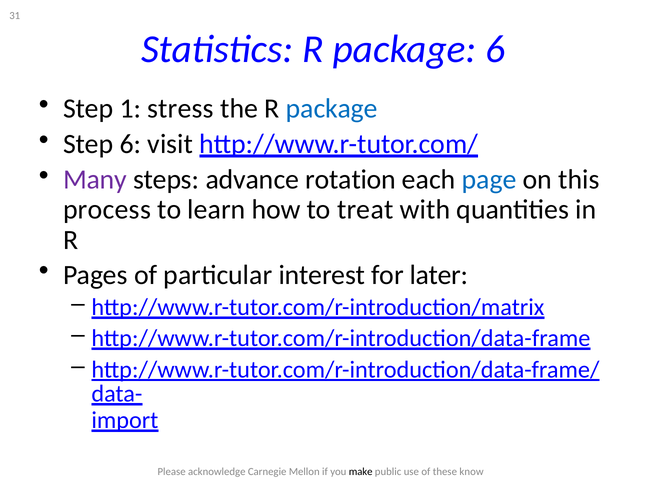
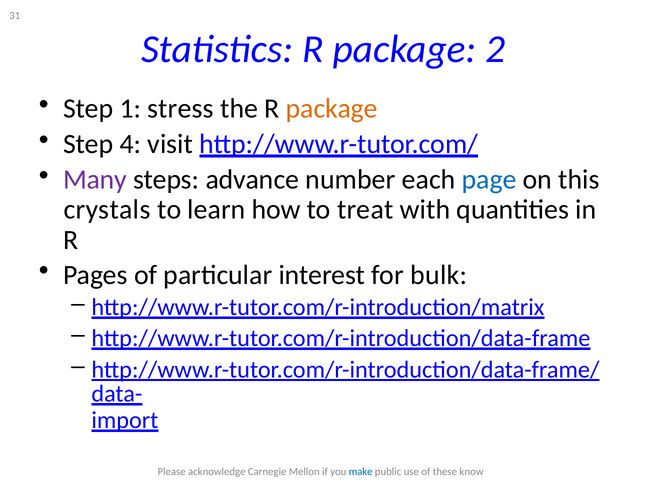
package 6: 6 -> 2 (495, 49)
package colour: blue -> orange (332, 109)
Step 6: 6 -> 4 (130, 144)
rotation: rotation -> number (351, 180)
process: process -> crystals (107, 210)
later: later -> bulk (439, 275)
make colour: black -> blue (361, 472)
